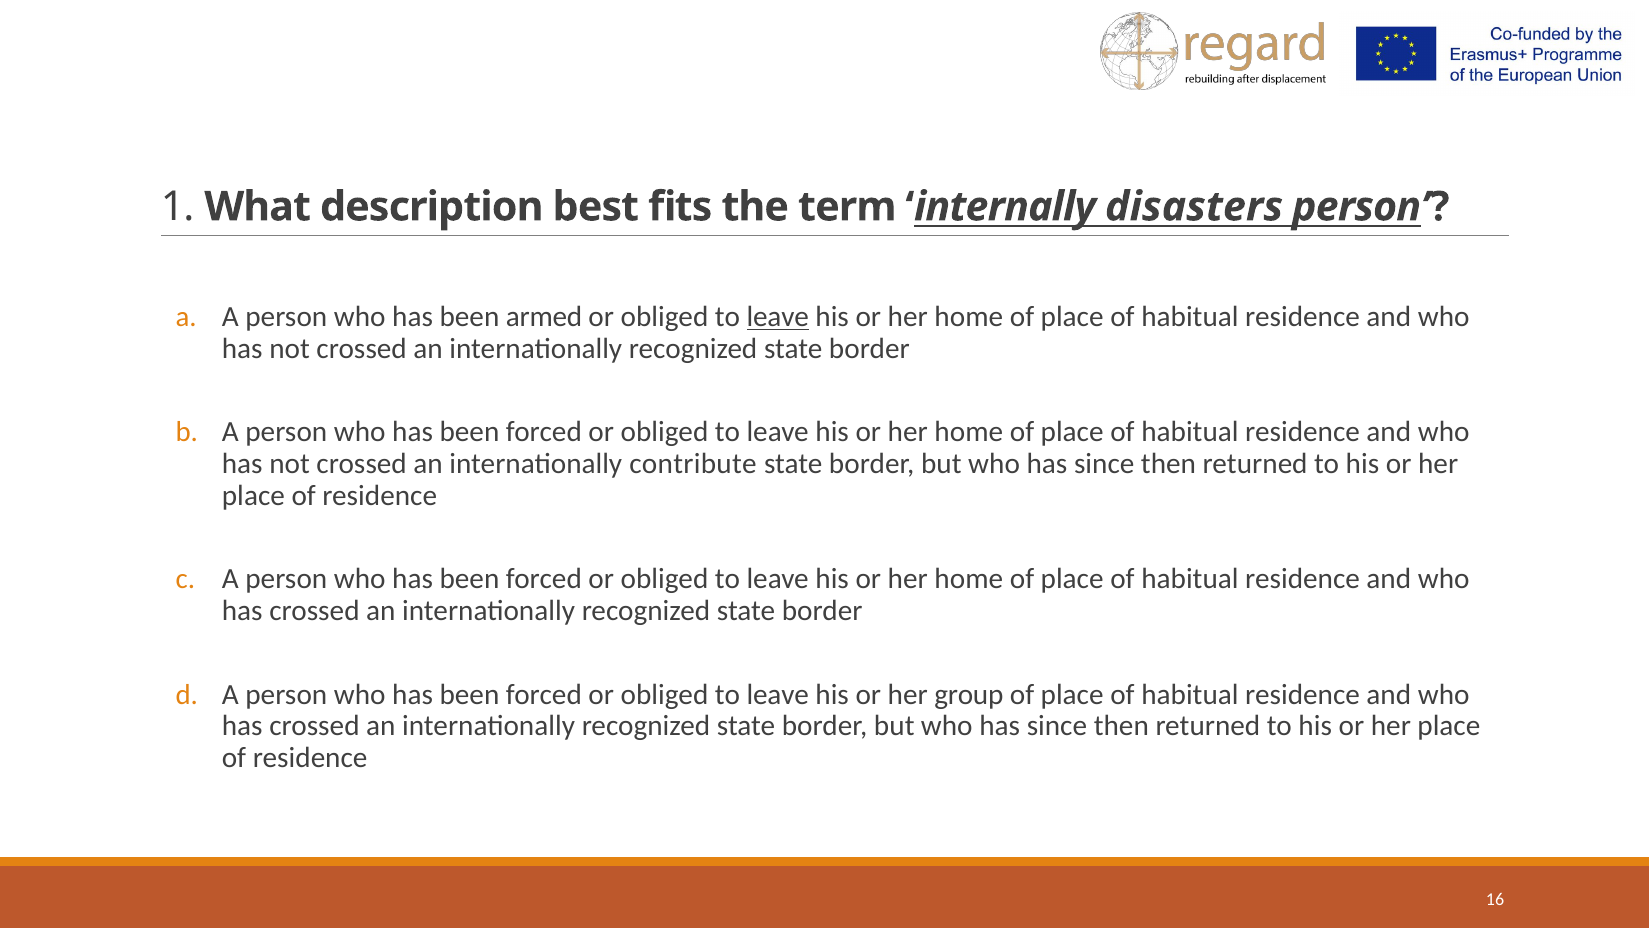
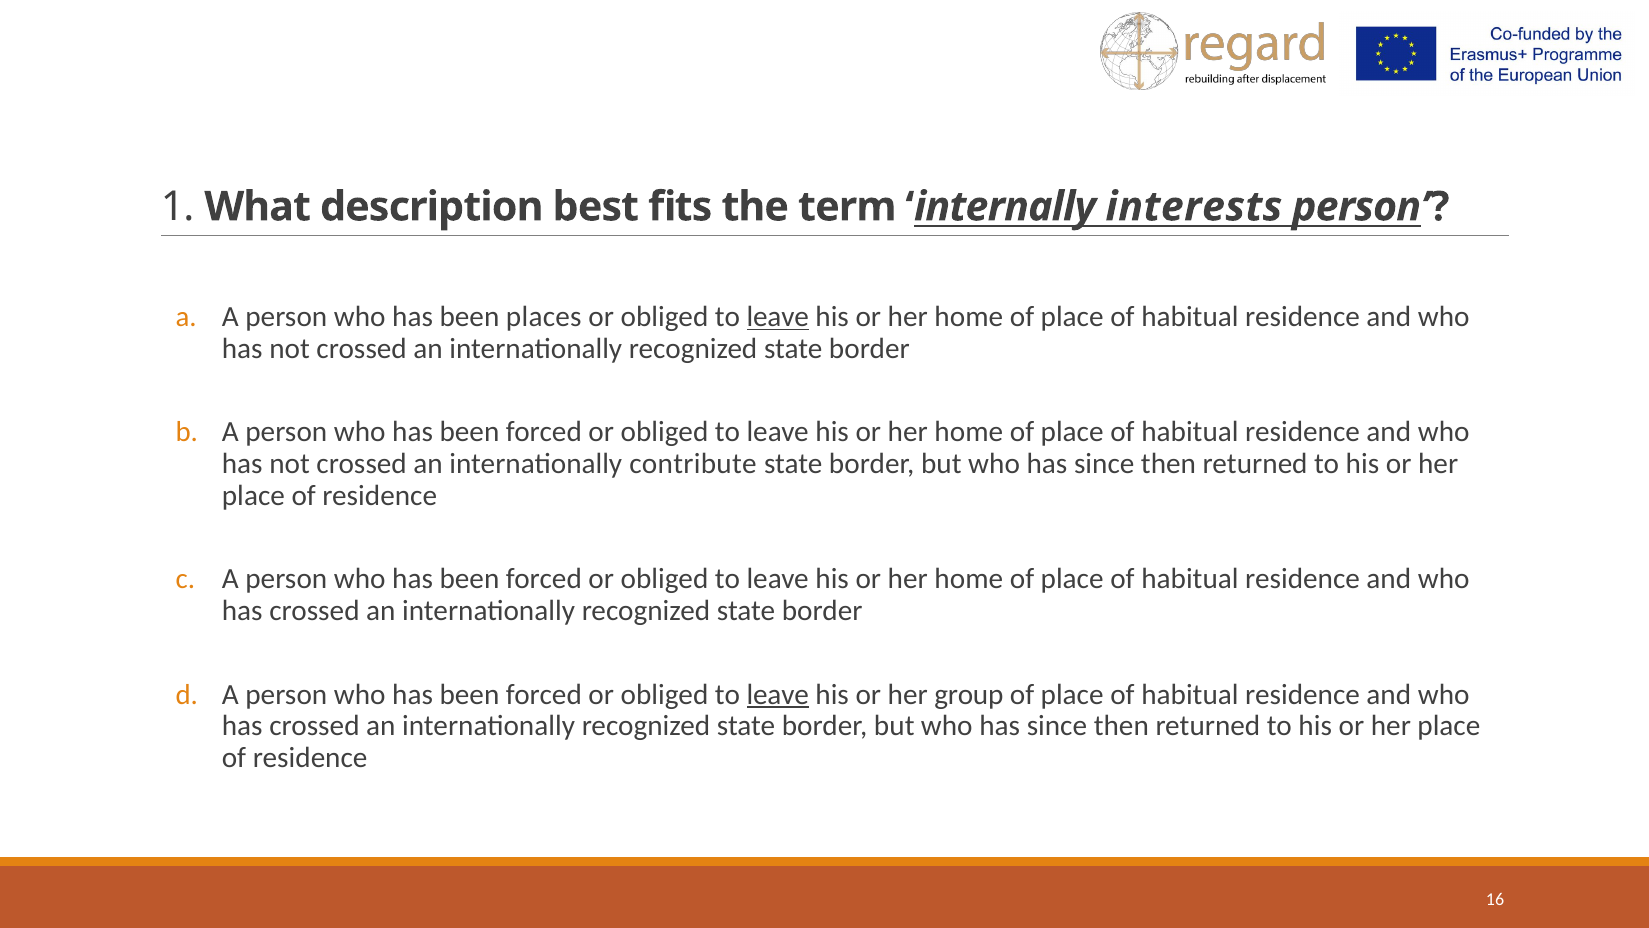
disasters: disasters -> interests (1194, 207)
armed: armed -> places (544, 317)
leave underline: none -> present (778, 694)
